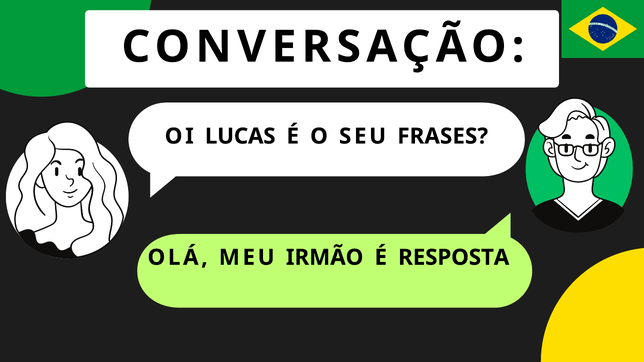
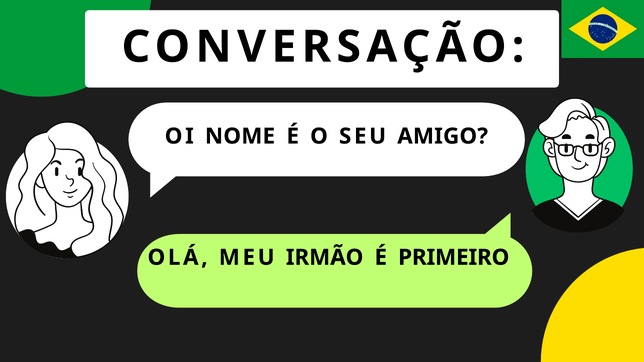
LUCAS: LUCAS -> NOME (240, 136)
FRASES: FRASES -> AMIGO (443, 136)
RESPOSTA: RESPOSTA -> PRIMEIRO (454, 258)
